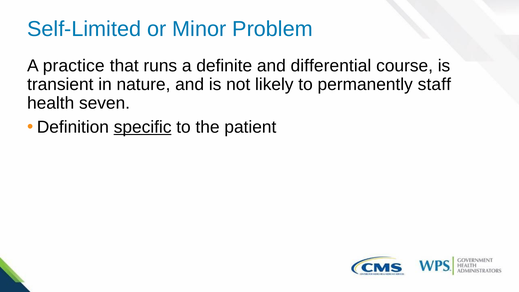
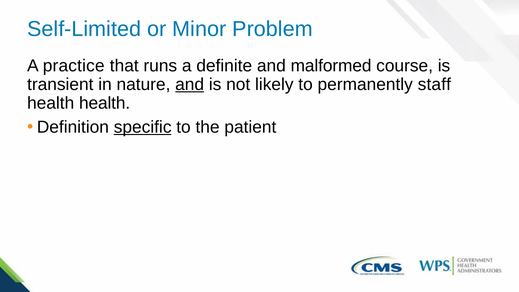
differential: differential -> malformed (331, 66)
and underline: none -> present (190, 84)
health seven: seven -> health (105, 103)
